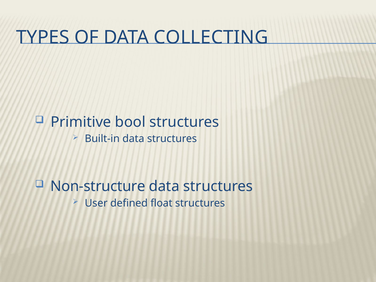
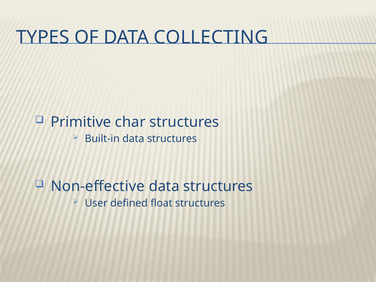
bool: bool -> char (130, 122)
Non-structure: Non-structure -> Non-effective (98, 186)
